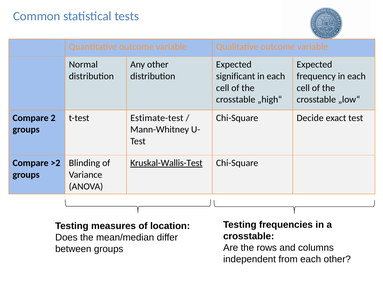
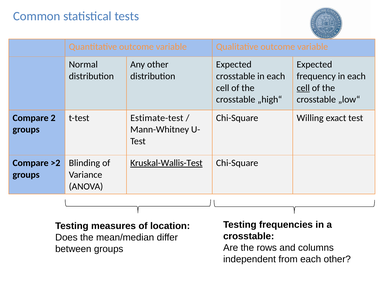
significant: significant -> crosstable (236, 76)
cell underline: none -> present (303, 88)
Decide: Decide -> Willing (310, 118)
